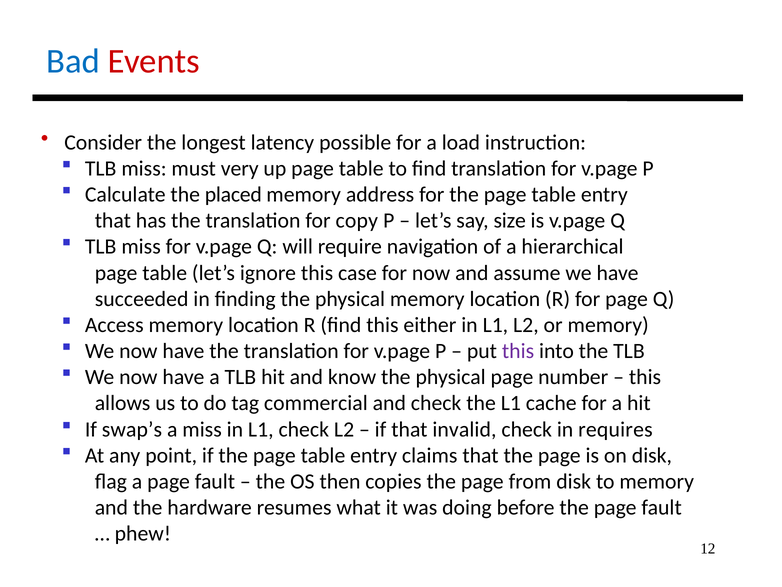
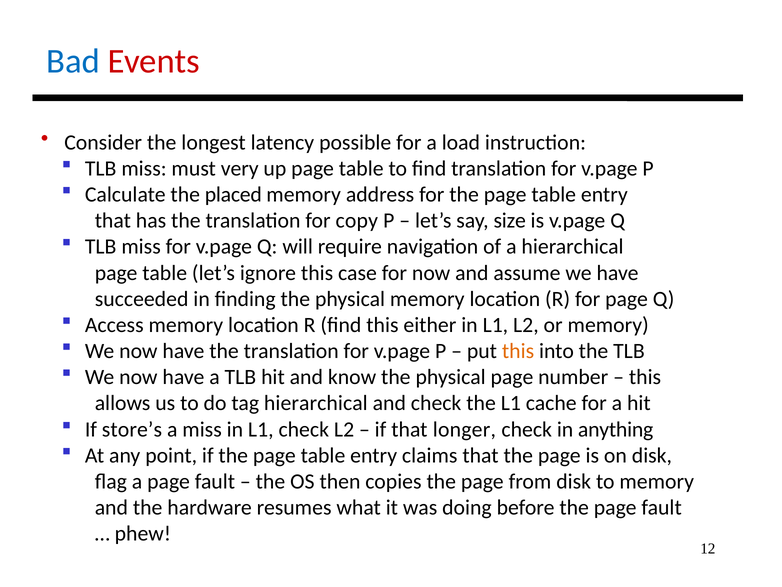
this colour: purple -> orange (518, 351)
tag commercial: commercial -> hierarchical (316, 403)
swap’s: swap’s -> store’s (132, 429)
invalid: invalid -> longer (464, 429)
requires: requires -> anything (616, 429)
